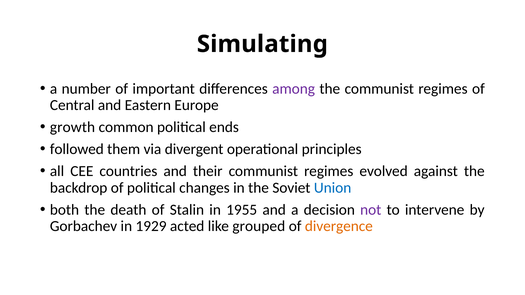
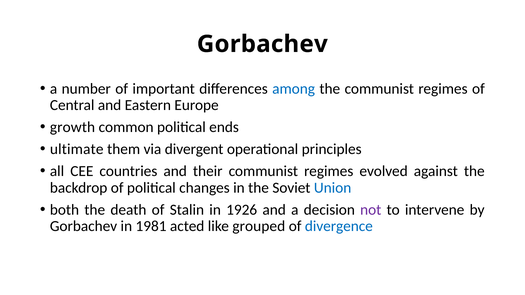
Simulating: Simulating -> Gorbachev (262, 44)
among colour: purple -> blue (294, 89)
followed: followed -> ultimate (77, 149)
1955: 1955 -> 1926 (242, 210)
1929: 1929 -> 1981 (151, 226)
divergence colour: orange -> blue (339, 226)
